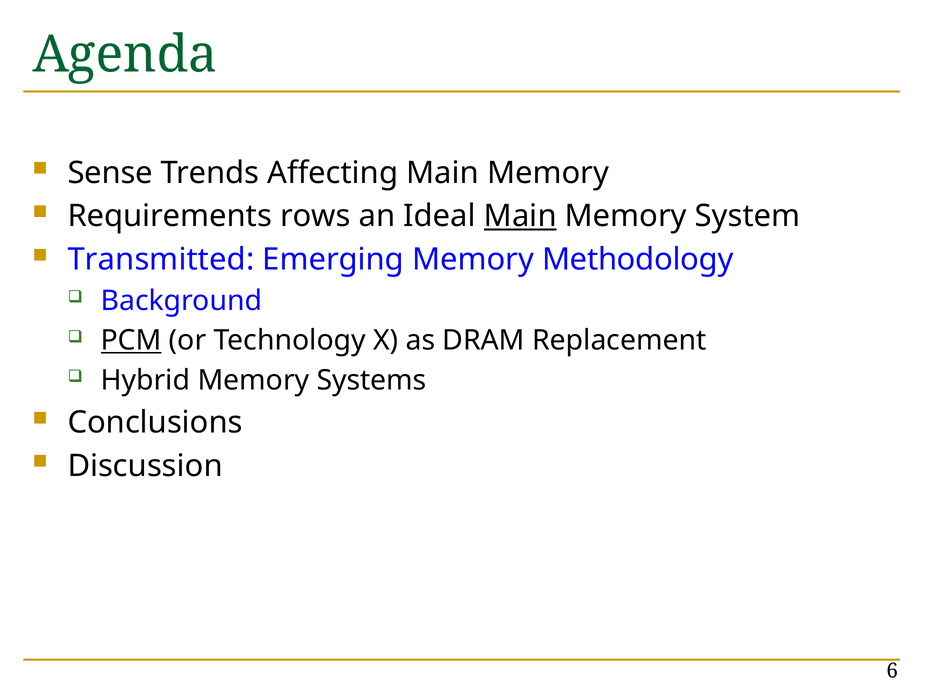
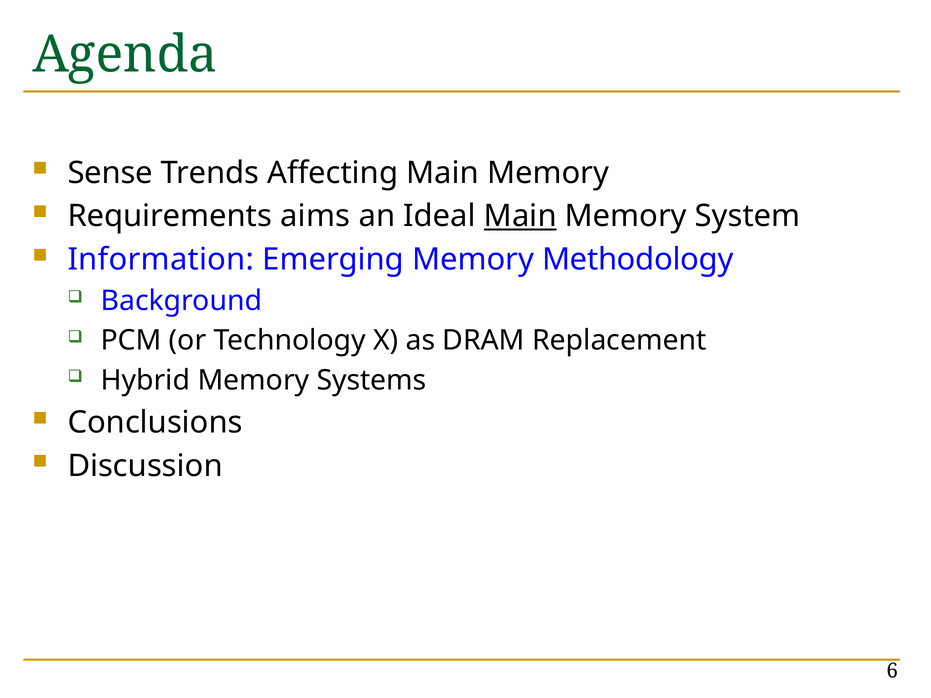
rows: rows -> aims (315, 216)
Transmitted: Transmitted -> Information (161, 260)
PCM underline: present -> none (131, 341)
